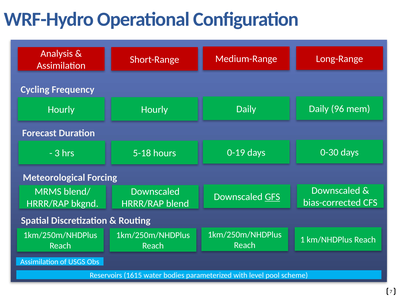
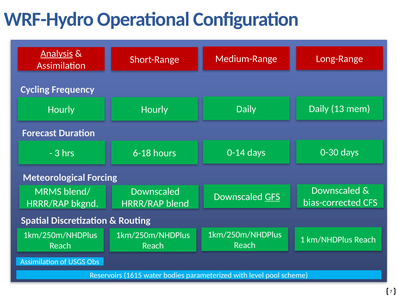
Analysis underline: none -> present (57, 54)
96: 96 -> 13 (338, 109)
0-19: 0-19 -> 0-14 (236, 152)
5-18: 5-18 -> 6-18 (142, 153)
